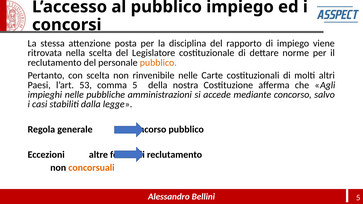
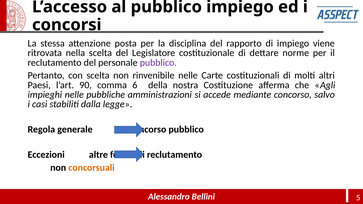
pubblico colour: orange -> purple (158, 63)
53: 53 -> 90 (86, 85)
comma 5: 5 -> 6 (135, 85)
